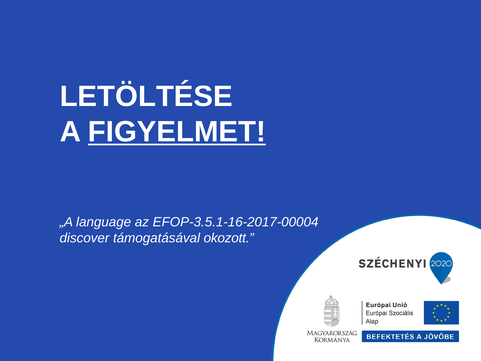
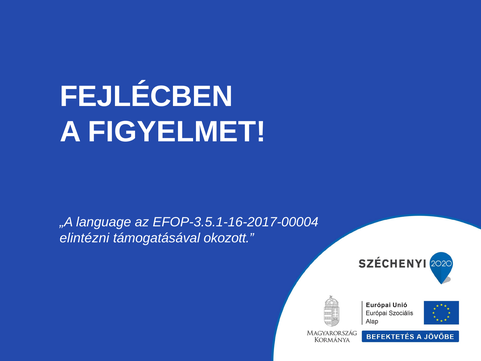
LETÖLTÉSE: LETÖLTÉSE -> FEJLÉCBEN (146, 96)
FIGYELMET underline: present -> none (177, 132)
discover: discover -> elintézni (84, 238)
